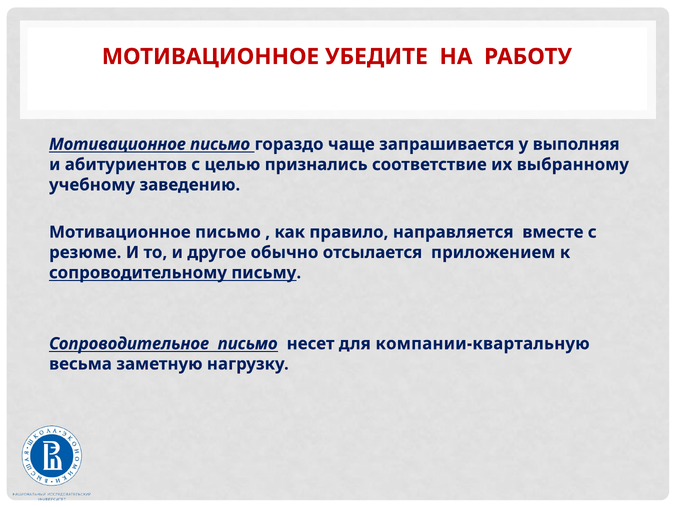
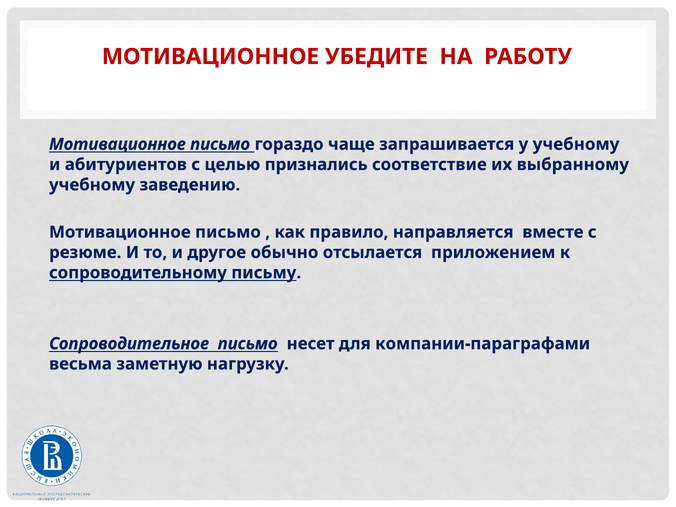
у выполняя: выполняя -> учебному (576, 144)
компании-квартальную: компании-квартальную -> компании-параграфами (483, 344)
